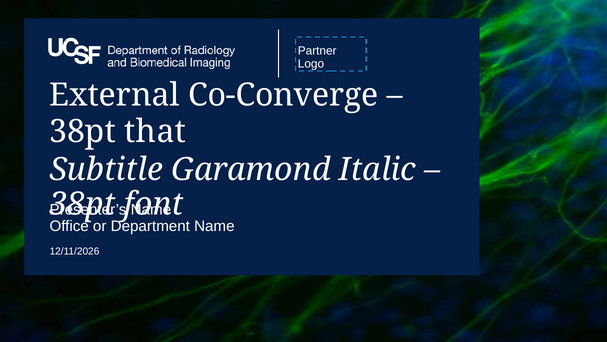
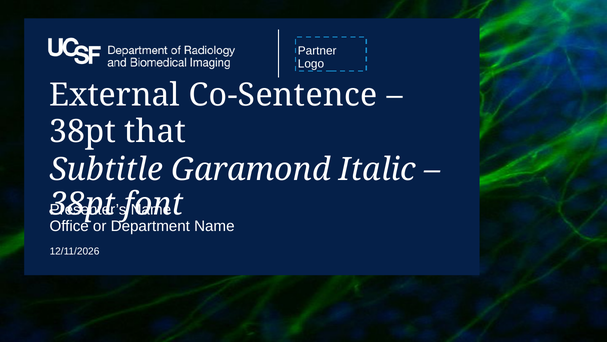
Co-Converge: Co-Converge -> Co-Sentence (283, 95)
